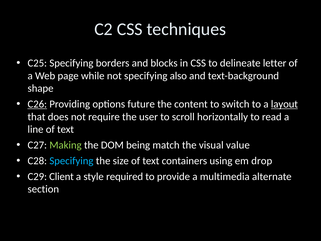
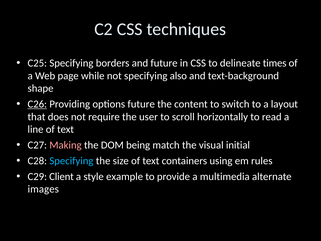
and blocks: blocks -> future (164, 63)
letter: letter -> times (275, 63)
layout underline: present -> none (284, 104)
Making colour: light green -> pink (65, 145)
value: value -> initial (238, 145)
drop: drop -> rules (262, 161)
required: required -> example (125, 176)
section: section -> images (43, 189)
